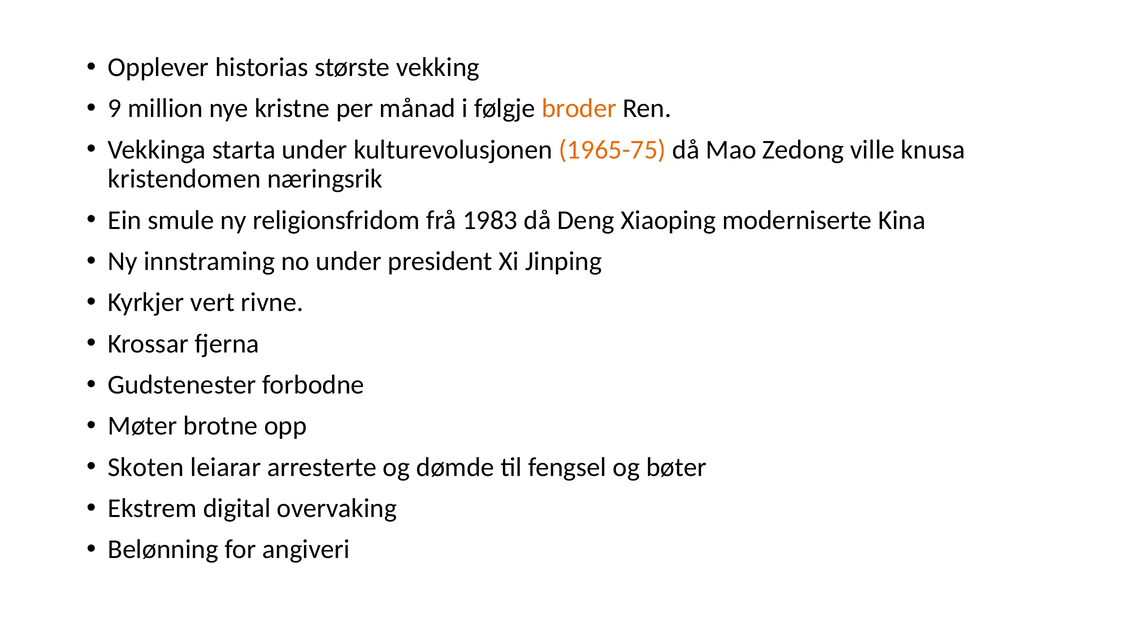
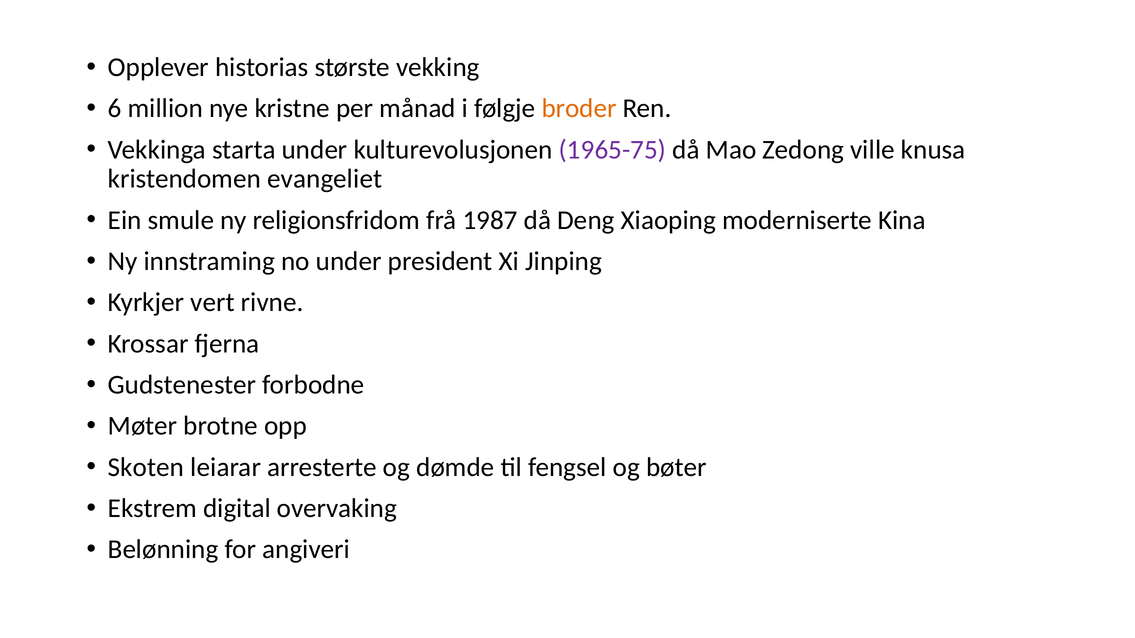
9: 9 -> 6 (115, 109)
1965-75 colour: orange -> purple (612, 150)
næringsrik: næringsrik -> evangeliet (325, 179)
1983: 1983 -> 1987 (490, 220)
